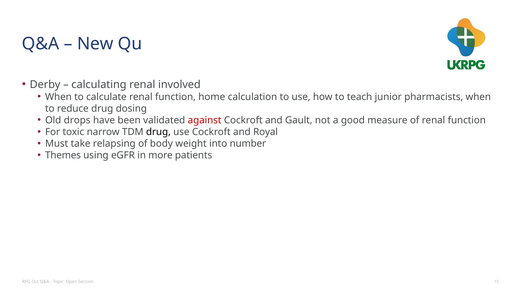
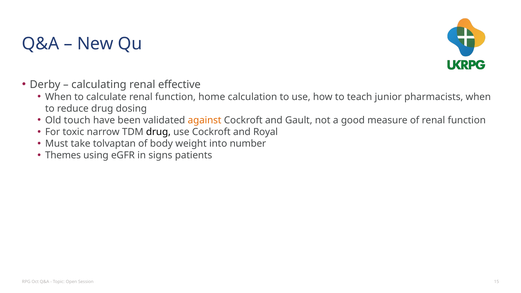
involved: involved -> effective (179, 85)
drops: drops -> touch (77, 120)
against colour: red -> orange (205, 120)
relapsing: relapsing -> tolvaptan (114, 144)
more: more -> signs (160, 155)
